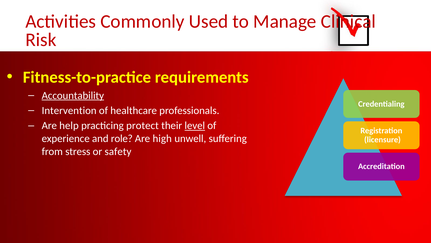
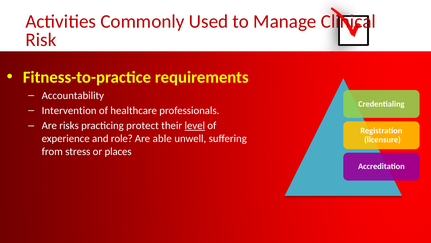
Accountability underline: present -> none (73, 95)
help: help -> risks (69, 125)
high: high -> able (162, 138)
safety: safety -> places (118, 151)
